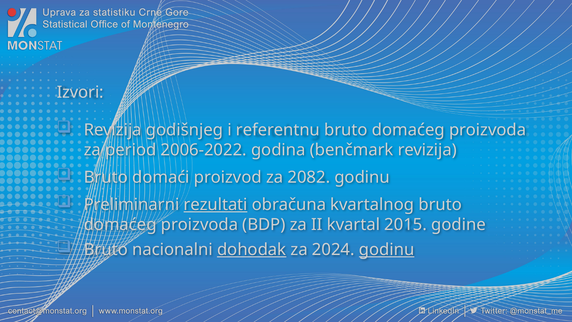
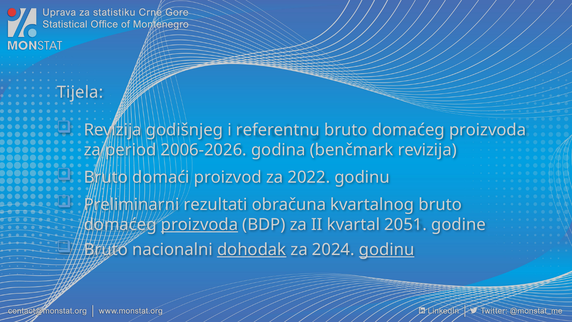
Izvori: Izvori -> Tijela (80, 92)
2006-2022: 2006-2022 -> 2006-2026 (204, 150)
2082: 2082 -> 2022 (309, 177)
rezultati underline: present -> none (216, 204)
proizvoda underline: none -> present (199, 224)
2015: 2015 -> 2051 (406, 224)
